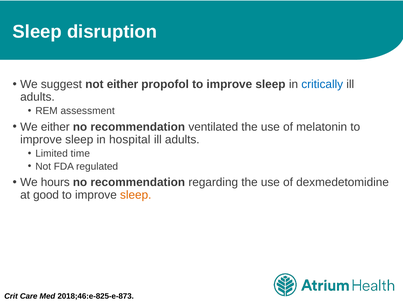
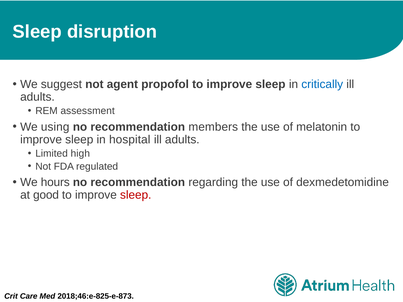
not either: either -> agent (122, 84)
We either: either -> using (55, 127)
ventilated: ventilated -> members (213, 127)
time: time -> high (80, 154)
sleep colour: orange -> red (136, 195)
